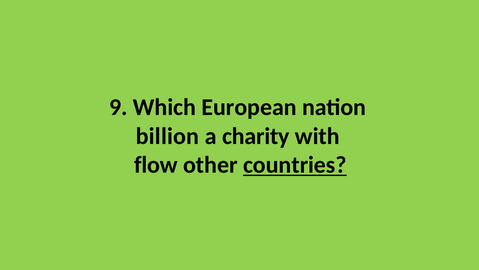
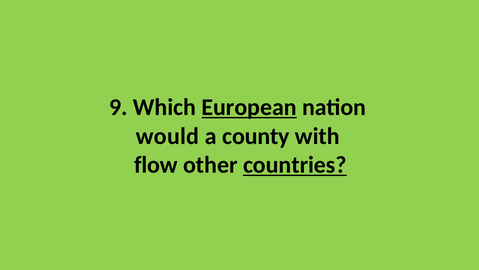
European underline: none -> present (249, 107)
billion: billion -> would (167, 136)
charity: charity -> county (256, 136)
